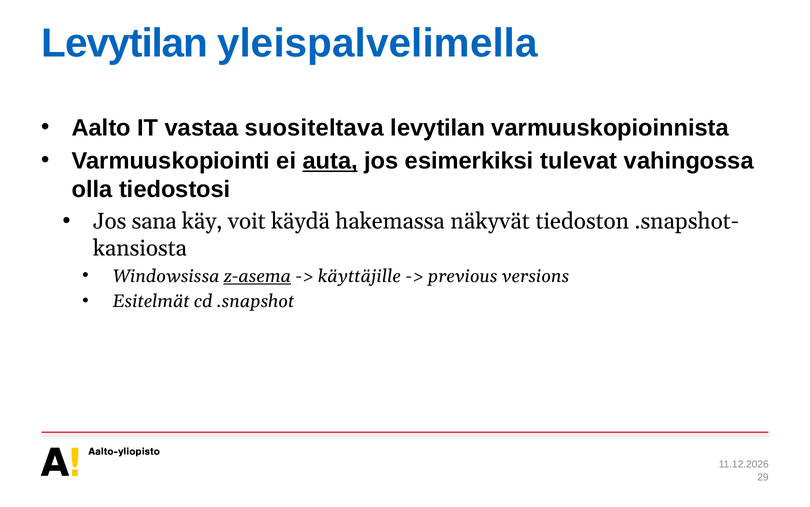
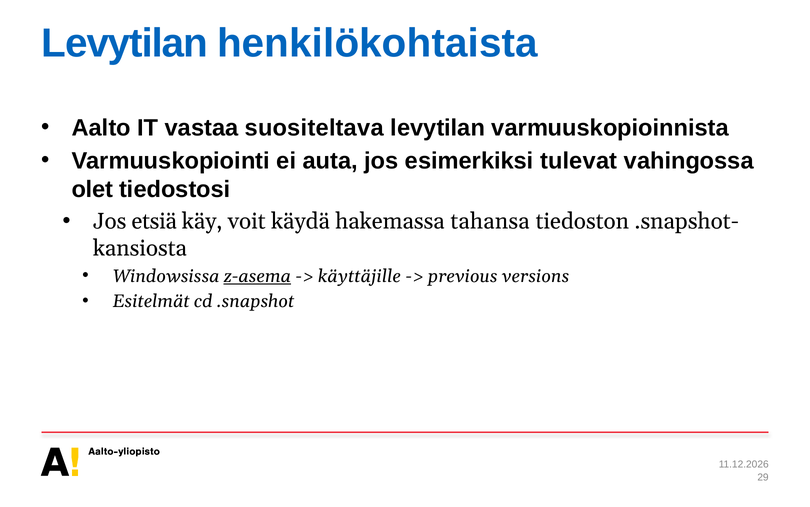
yleispalvelimella: yleispalvelimella -> henkilökohtaista (377, 43)
auta underline: present -> none (330, 161)
olla: olla -> olet (92, 189)
sana: sana -> etsiä (154, 221)
näkyvät: näkyvät -> tahansa (490, 221)
